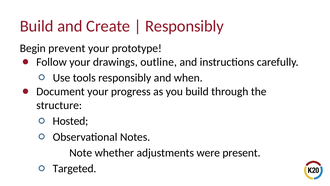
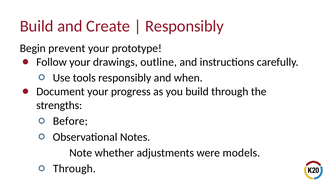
structure: structure -> strengths (59, 105)
Hosted: Hosted -> Before (70, 121)
present: present -> models (241, 153)
Targeted: Targeted -> Through (74, 168)
